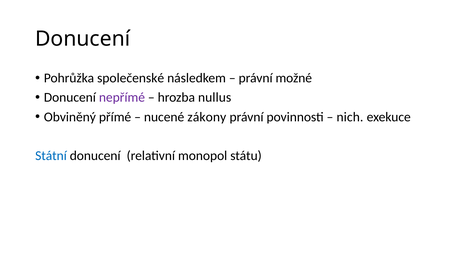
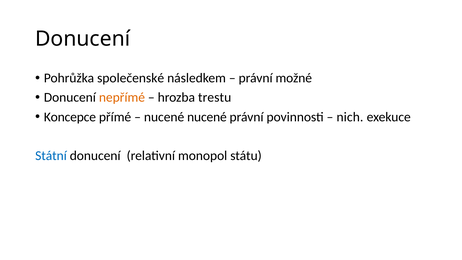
nepřímé colour: purple -> orange (122, 97)
nullus: nullus -> trestu (215, 97)
Obviněný: Obviněný -> Koncepce (70, 117)
nucené zákony: zákony -> nucené (207, 117)
